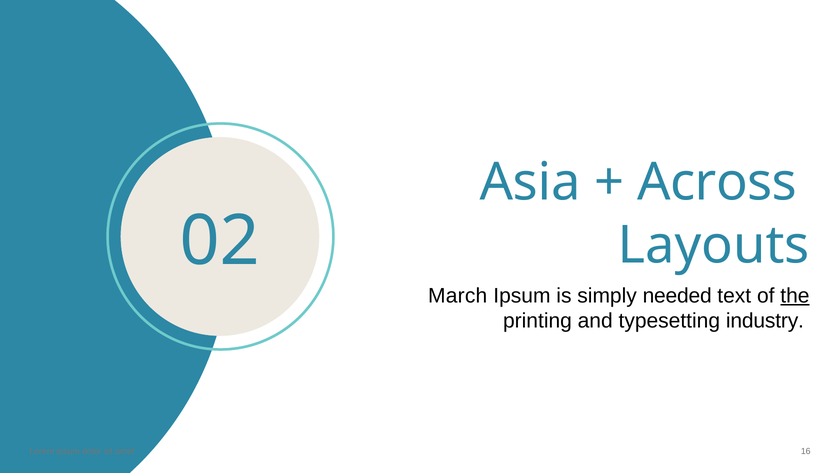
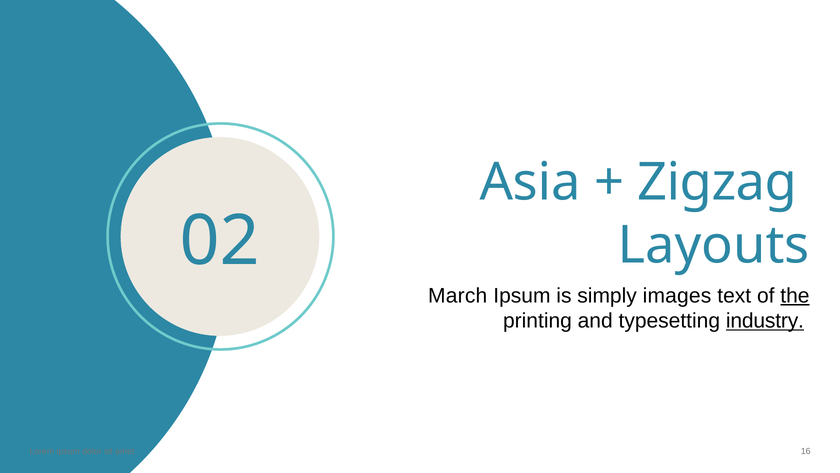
Across: Across -> Zigzag (717, 182)
needed: needed -> images (677, 295)
industry underline: none -> present (765, 321)
